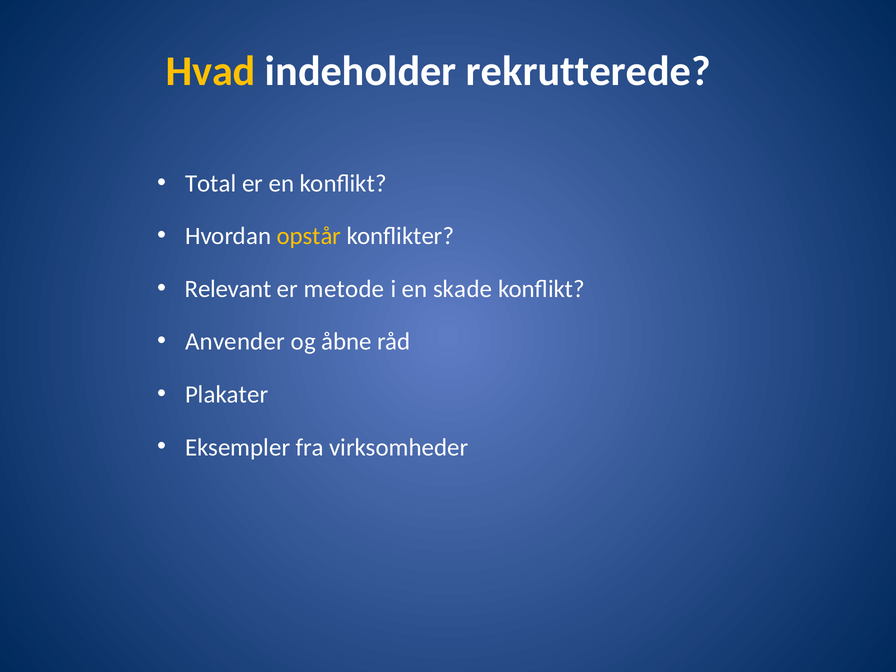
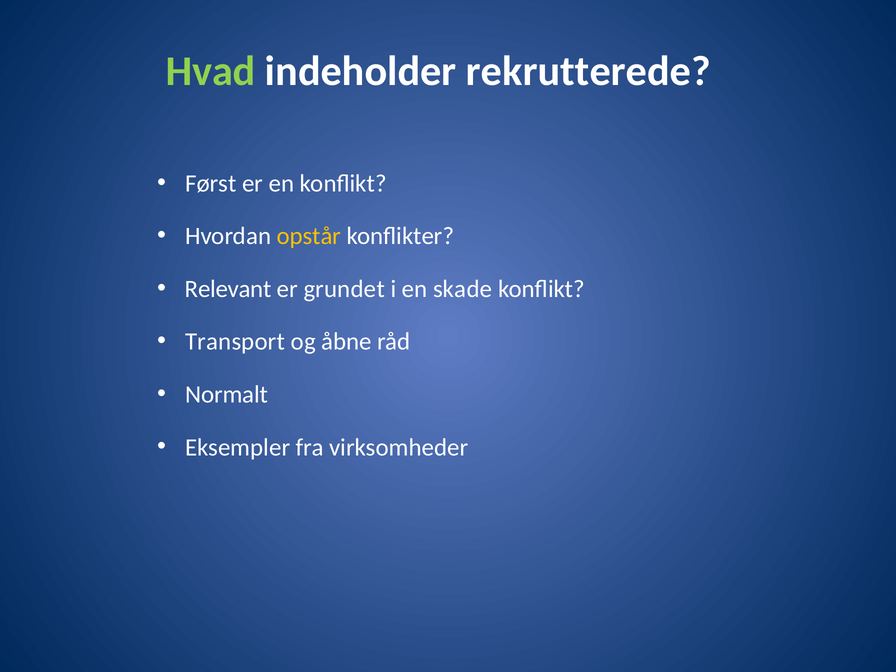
Hvad colour: yellow -> light green (211, 71)
Total: Total -> Først (211, 183)
metode: metode -> grundet (344, 289)
Anvender: Anvender -> Transport (235, 342)
Plakater: Plakater -> Normalt (227, 395)
